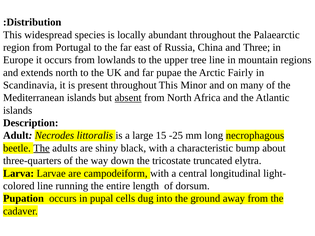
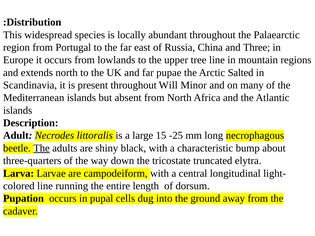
Fairly: Fairly -> Salted (241, 73)
throughout This: This -> Will (168, 85)
absent underline: present -> none (128, 98)
